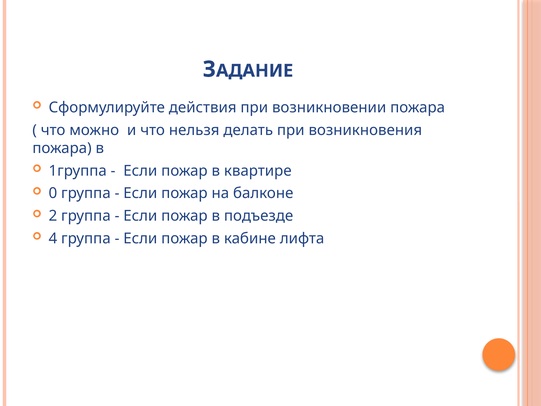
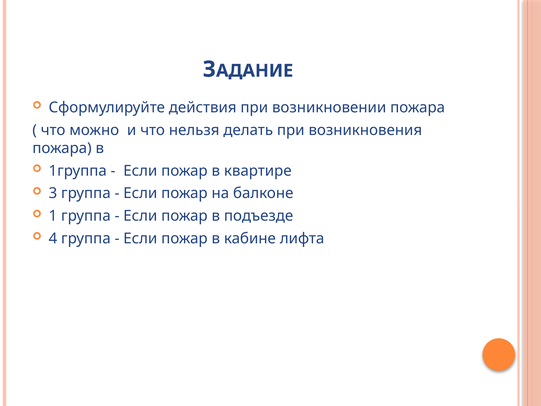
0: 0 -> 3 (53, 193)
2: 2 -> 1 (53, 216)
